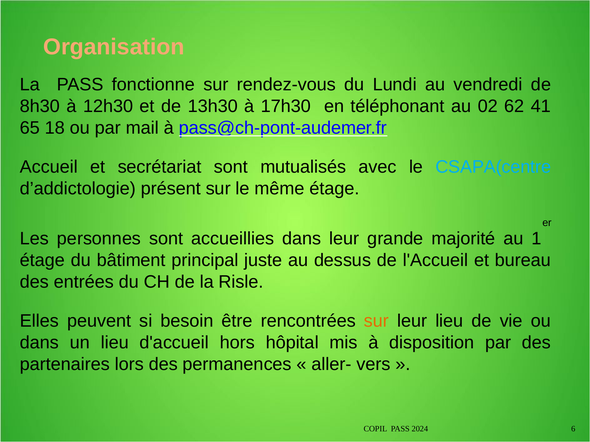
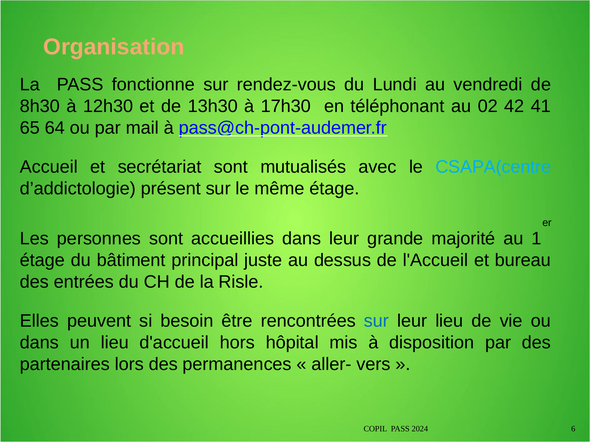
62: 62 -> 42 (514, 106)
18: 18 -> 64 (55, 128)
sur colour: orange -> blue (376, 321)
